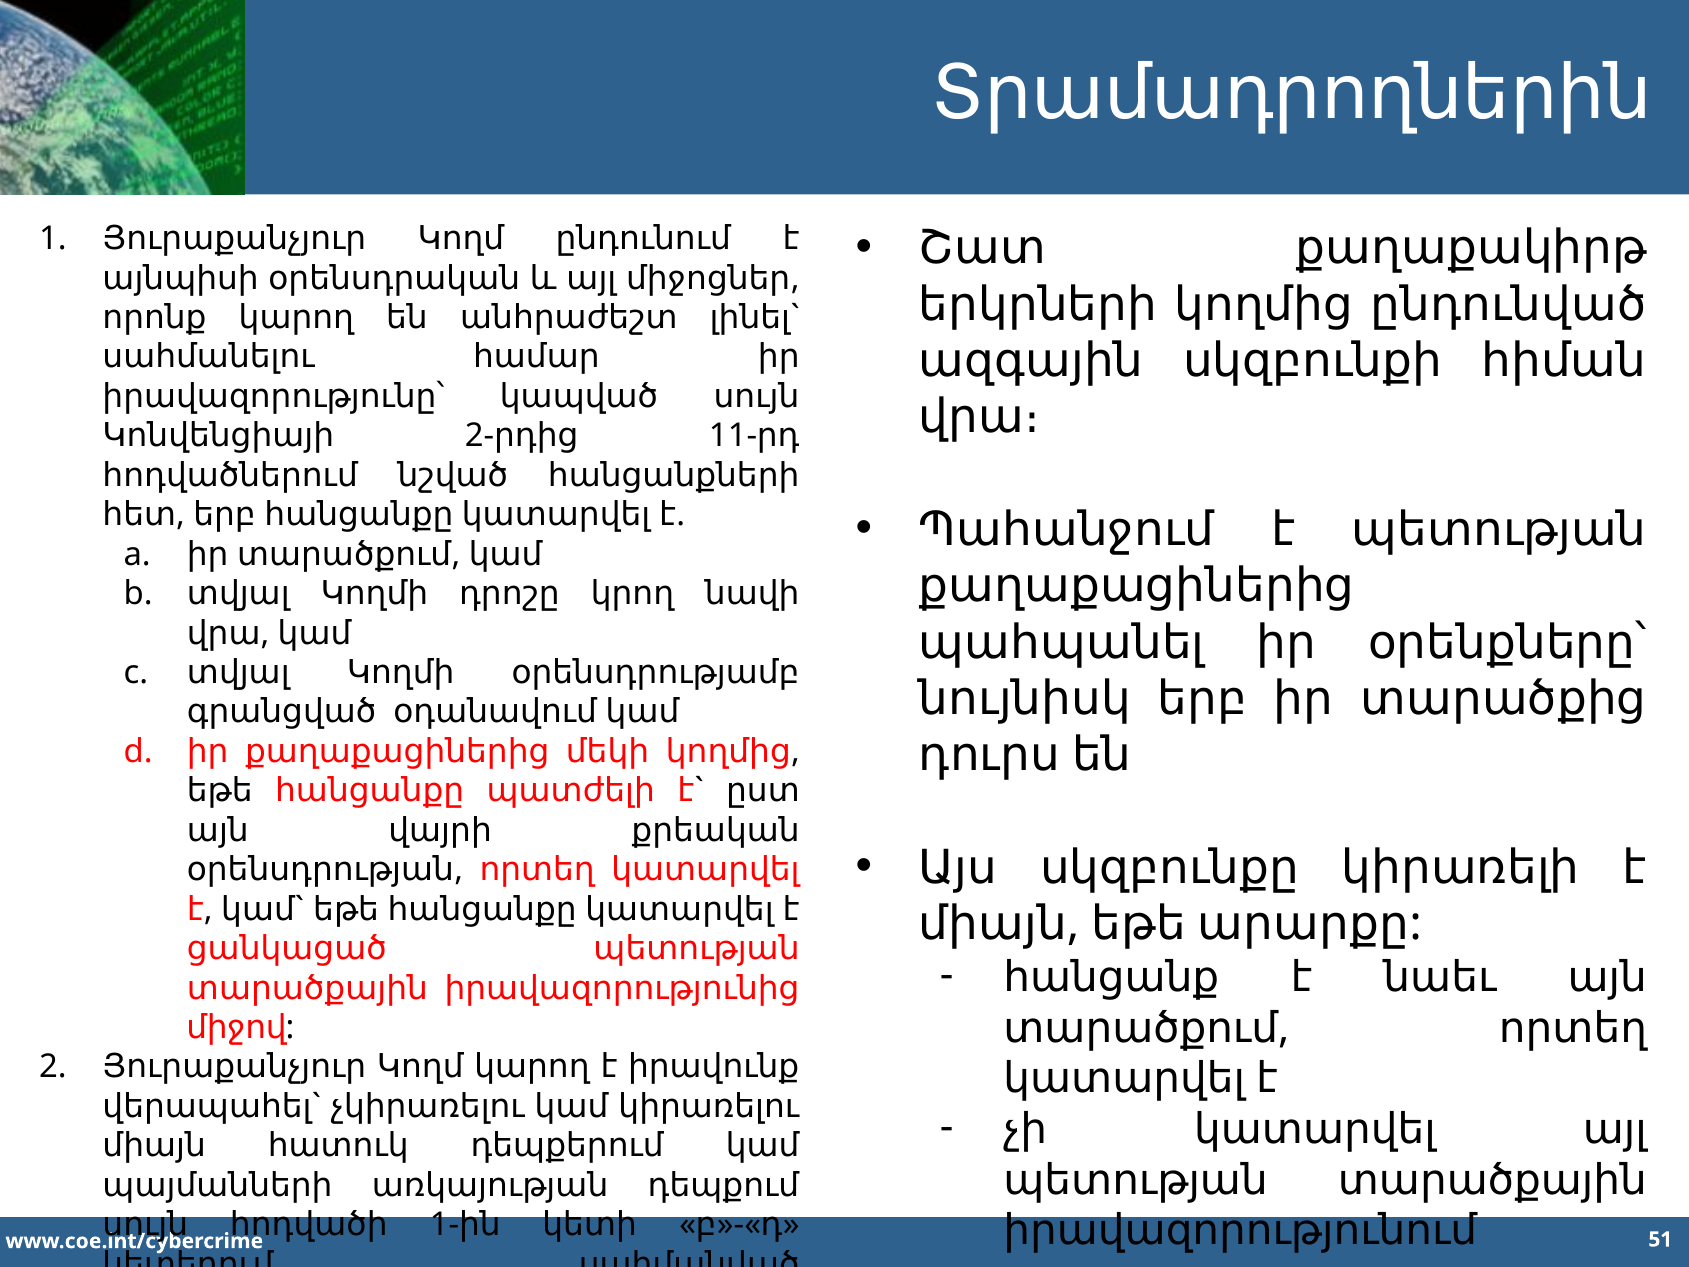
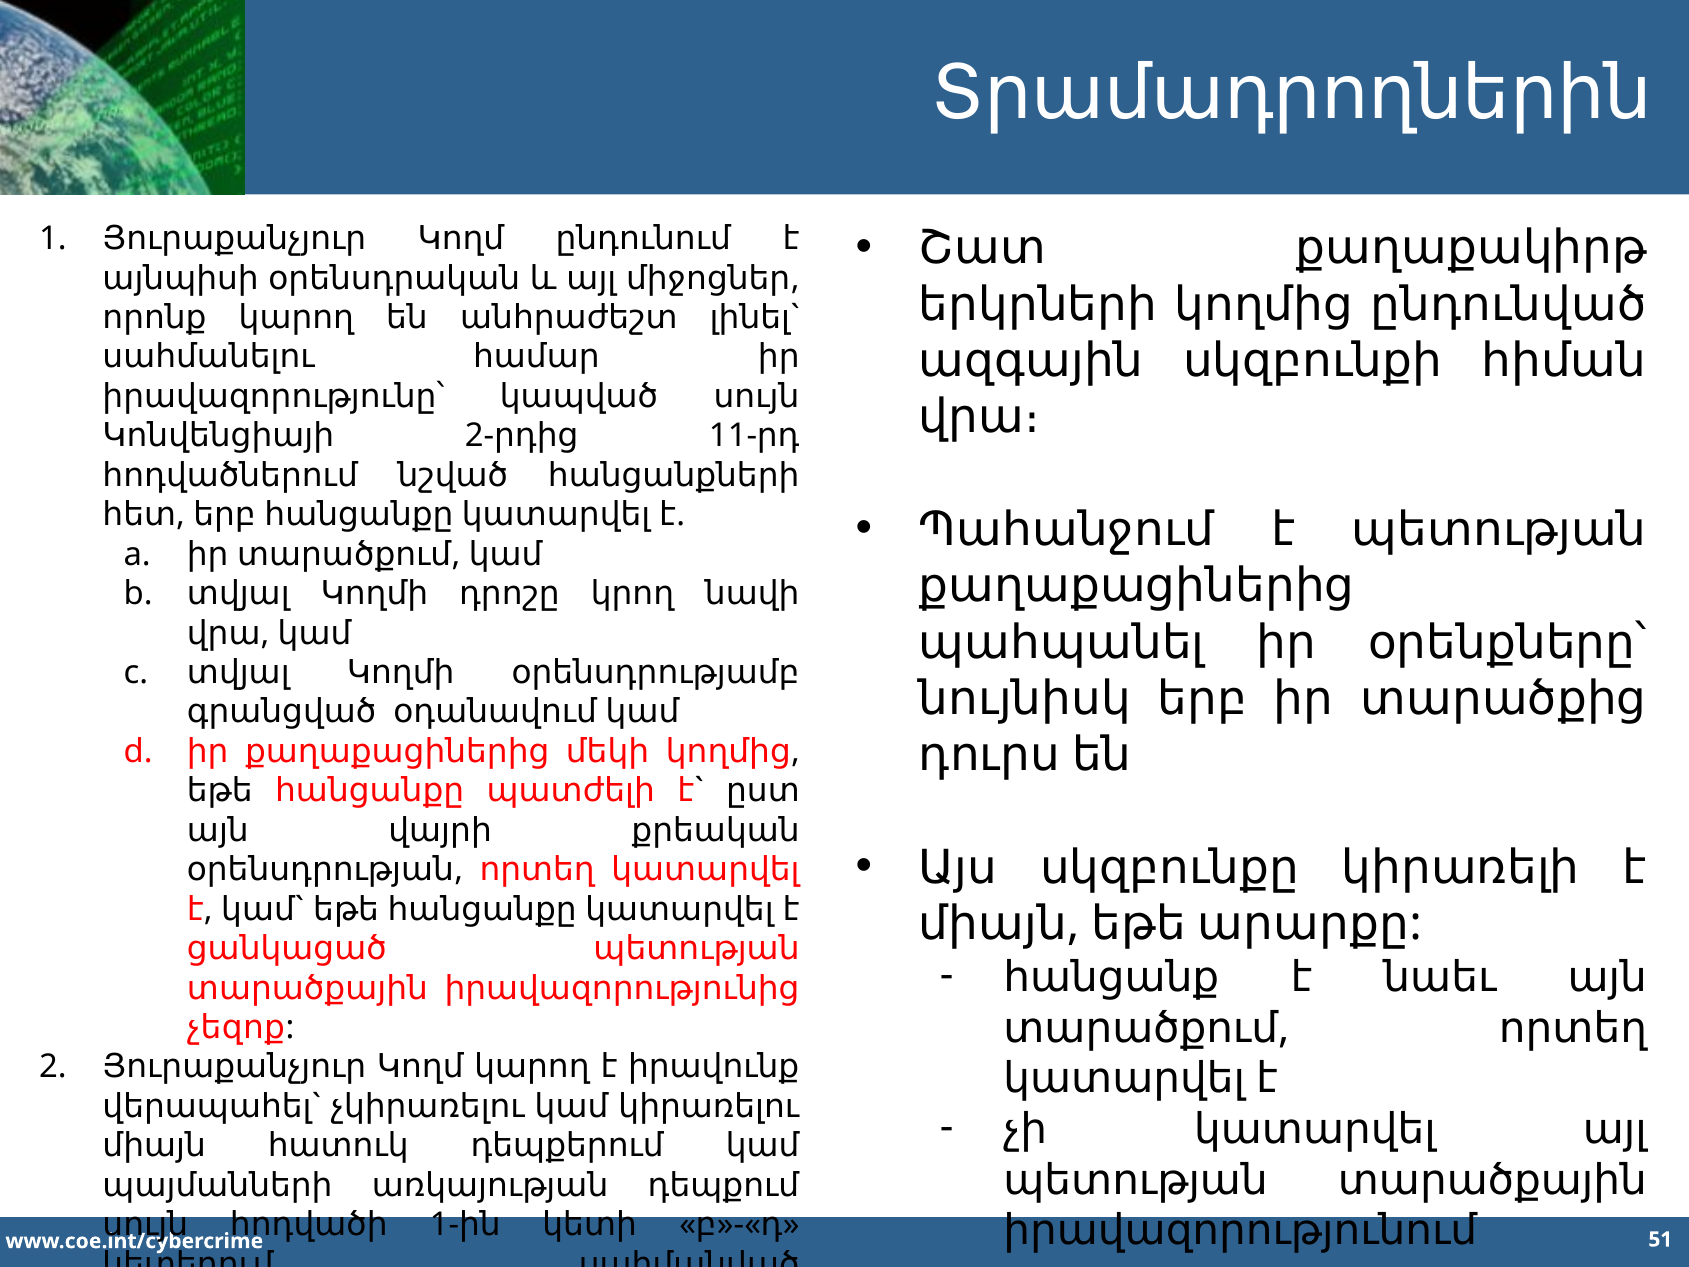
միջով: միջով -> չեզոք (236, 1027)
